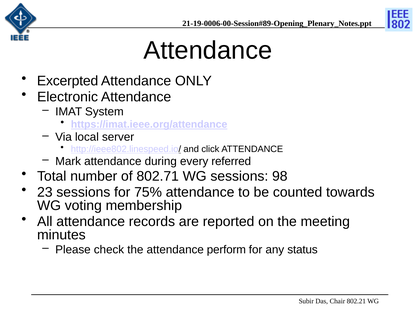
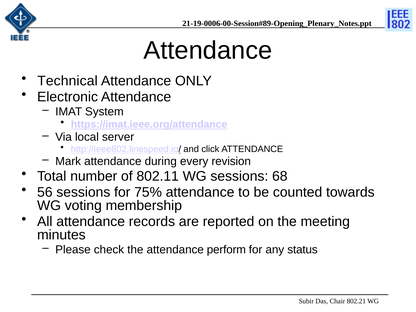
Excerpted: Excerpted -> Technical (67, 81)
referred: referred -> revision (231, 161)
802.71: 802.71 -> 802.11 (158, 176)
98: 98 -> 68 (280, 176)
23: 23 -> 56 (45, 192)
